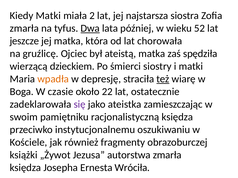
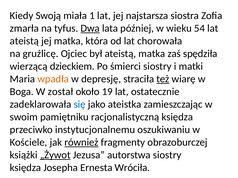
Kiedy Matki: Matki -> Swoją (48, 16)
2: 2 -> 1 (92, 16)
52: 52 -> 54 (200, 28)
jeszcze: jeszcze -> ateistą (24, 41)
czasie: czasie -> został (61, 92)
22: 22 -> 19 (107, 92)
się colour: purple -> blue (80, 105)
również underline: none -> present (81, 143)
„Żywot underline: none -> present (55, 155)
autorstwa zmarła: zmarła -> siostry (167, 155)
